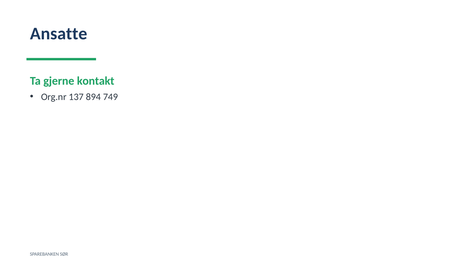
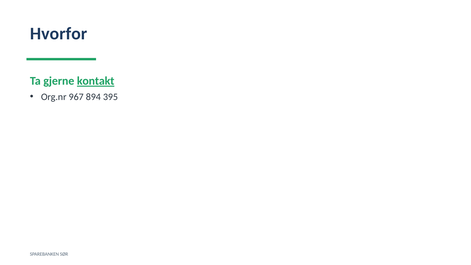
Ansatte: Ansatte -> Hvorfor (59, 34)
kontakt underline: none -> present (96, 81)
137: 137 -> 967 (76, 97)
749: 749 -> 395 (110, 97)
